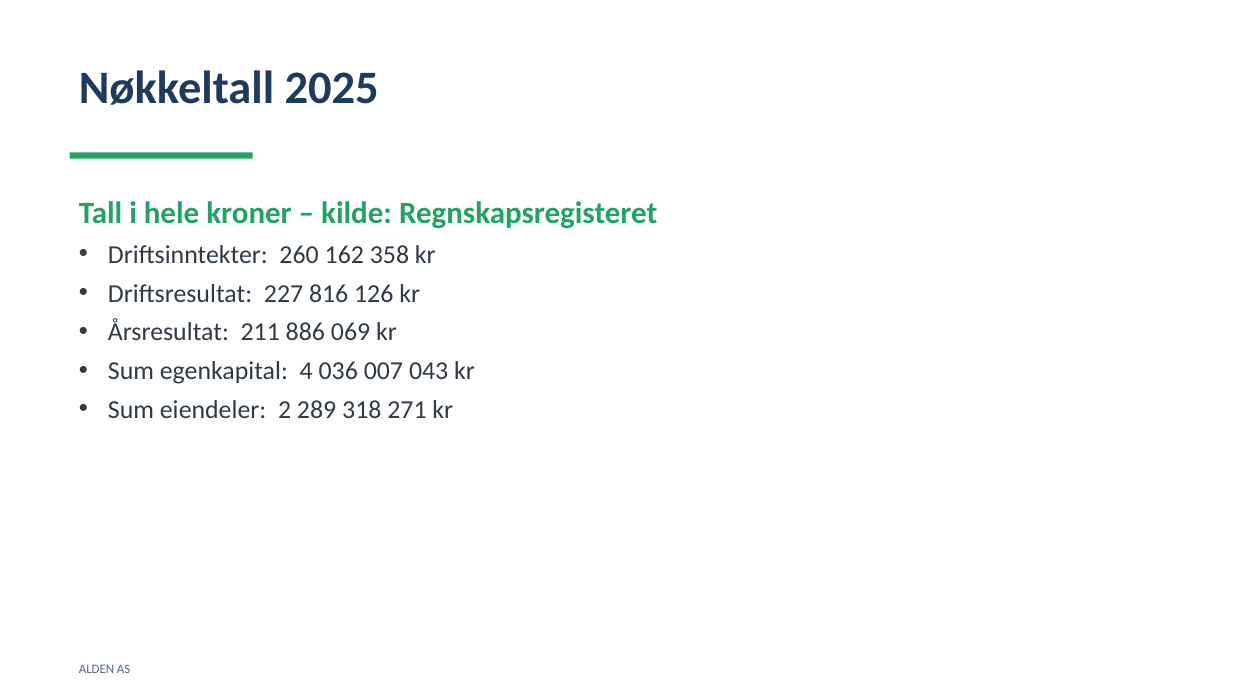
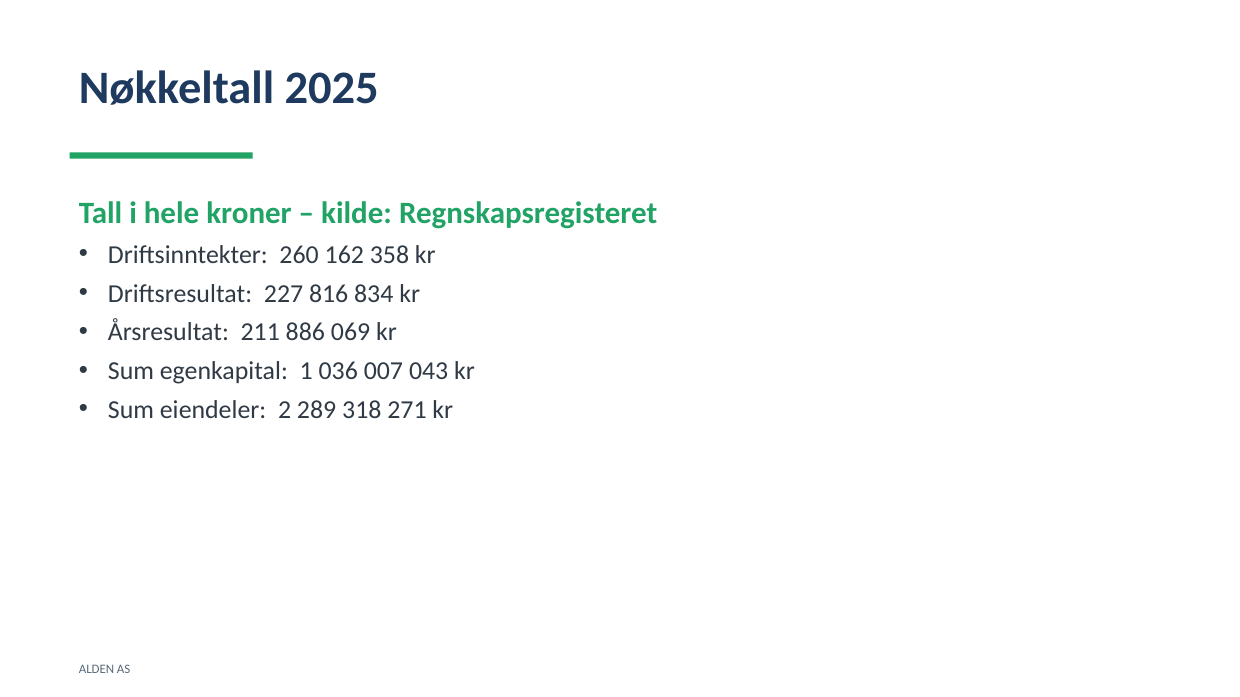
126: 126 -> 834 (374, 294)
4: 4 -> 1 (306, 371)
